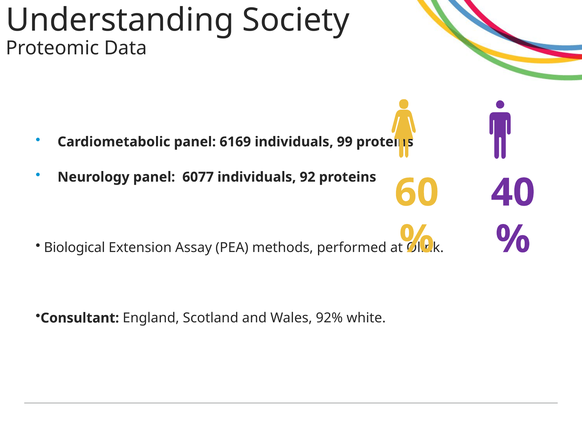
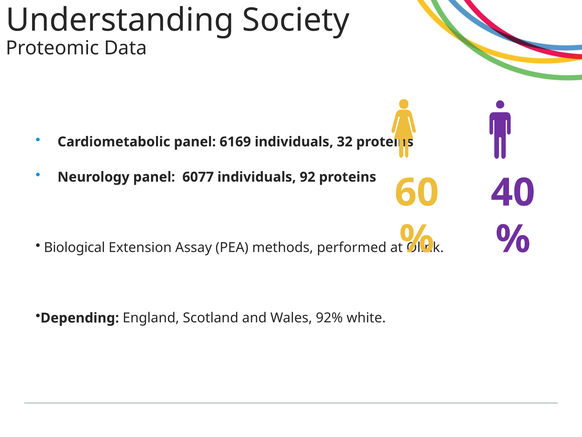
99: 99 -> 32 (345, 142)
Consultant: Consultant -> Depending (80, 318)
